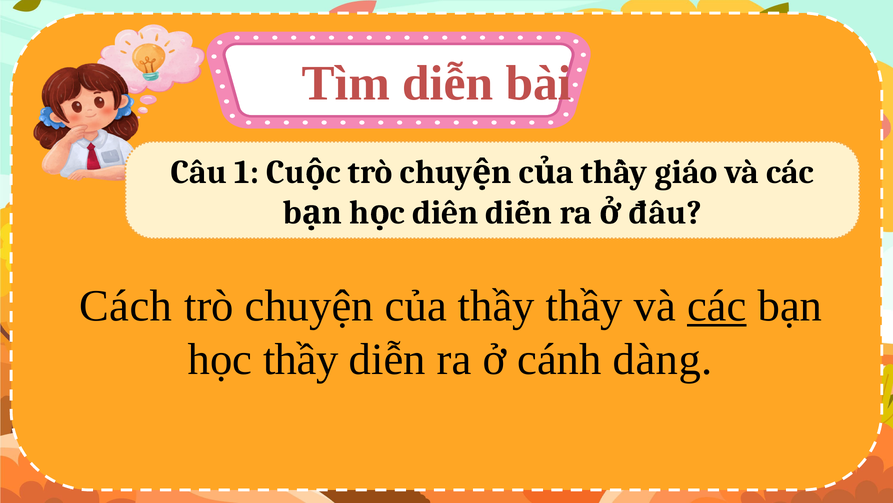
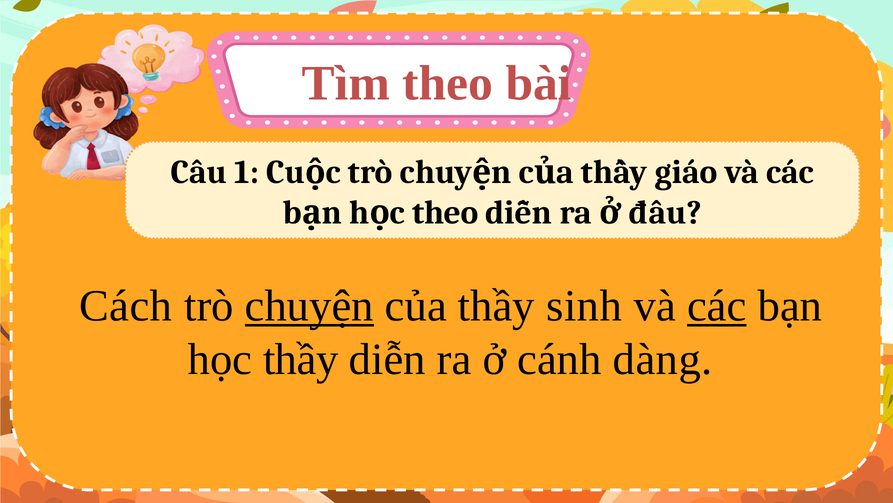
Tìm diễn: diễn -> theo (448, 83)
diễn: diễn -> theo (445, 212)
chuyện underline: none -> present (309, 306)
thầy thầy: thầy -> sinh (584, 306)
